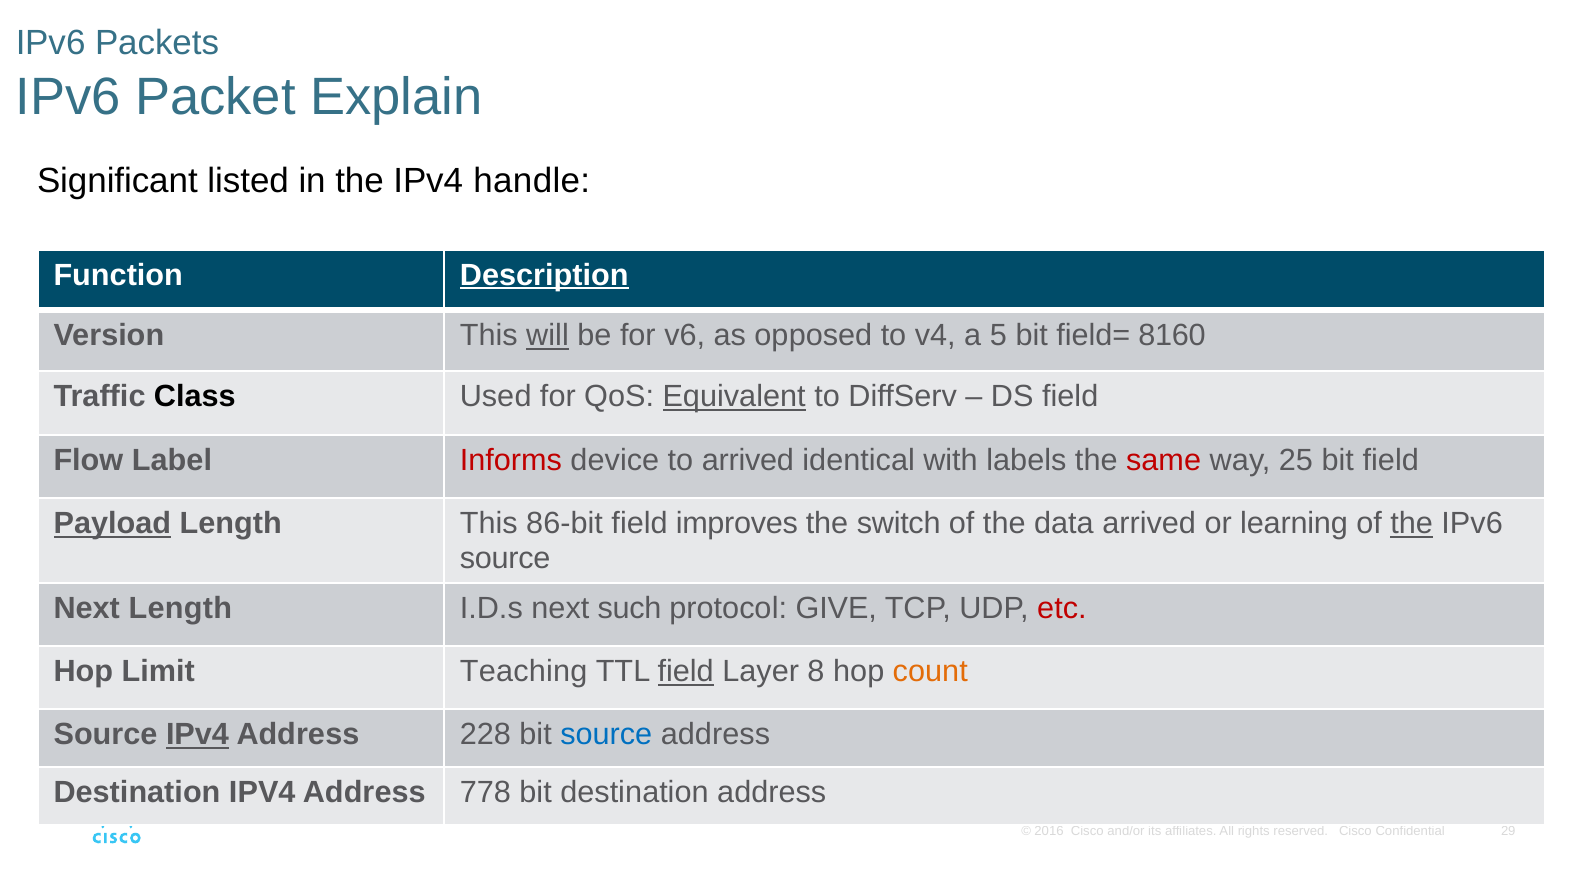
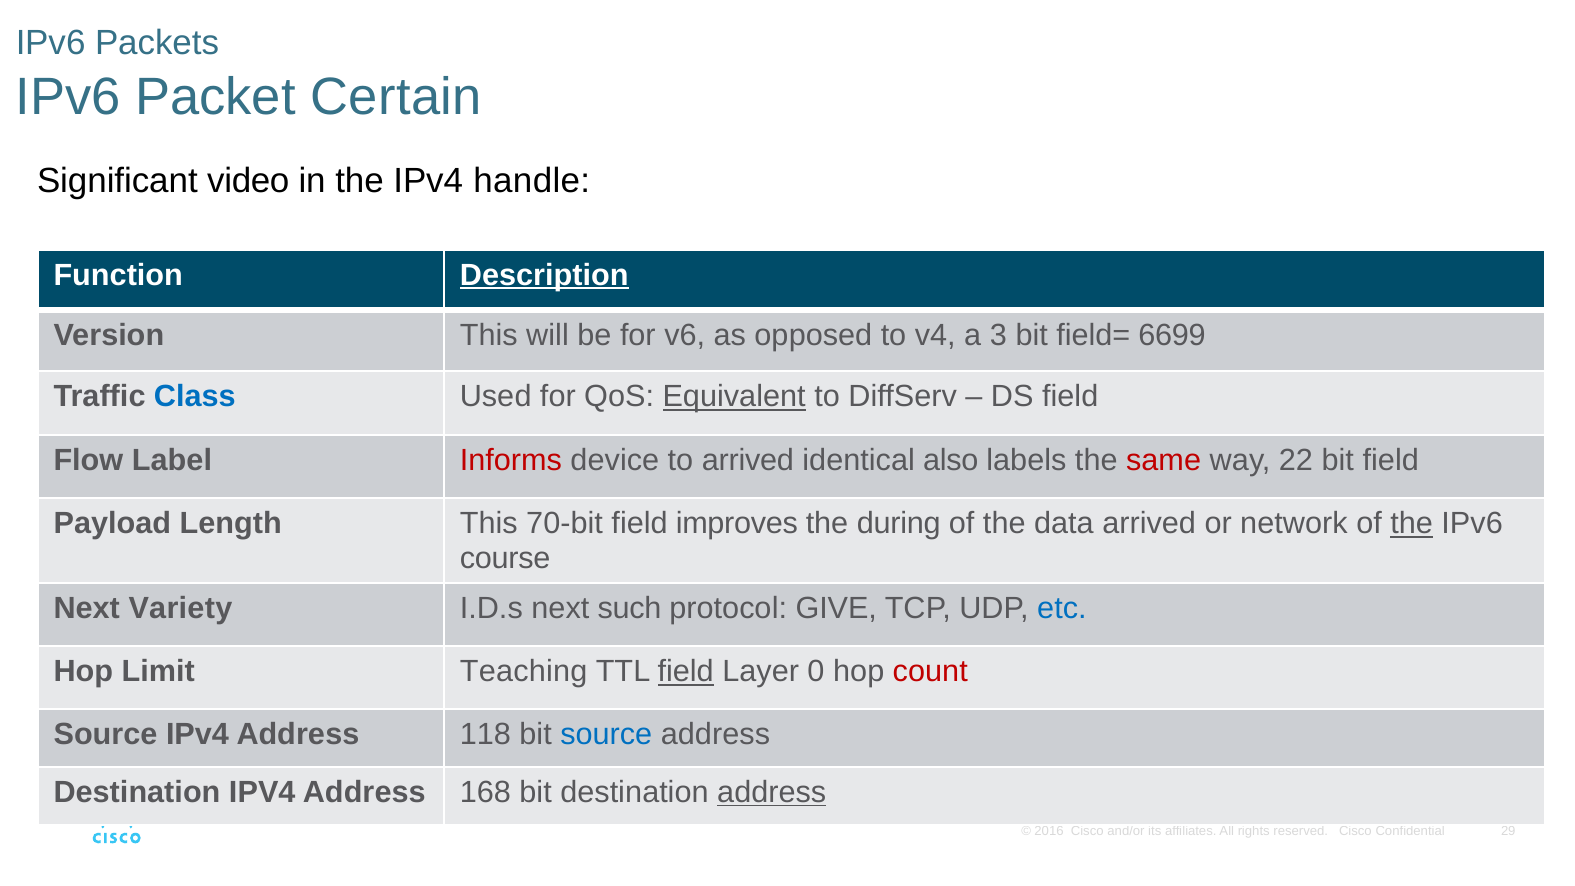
Explain: Explain -> Certain (396, 97)
listed: listed -> video (248, 181)
will underline: present -> none (548, 335)
5: 5 -> 3 (998, 335)
8160: 8160 -> 6699 (1172, 335)
Class colour: black -> blue (195, 397)
with: with -> also (951, 460)
25: 25 -> 22 (1296, 460)
Payload underline: present -> none (112, 524)
86-bit: 86-bit -> 70-bit (565, 524)
switch: switch -> during (899, 524)
learning: learning -> network (1294, 524)
source: source -> course (505, 558)
Next Length: Length -> Variety (180, 608)
etc colour: red -> blue (1062, 608)
8: 8 -> 0 (816, 671)
count colour: orange -> red (930, 671)
IPv4 underline: present -> none (197, 734)
228: 228 -> 118 (485, 734)
778: 778 -> 168 (485, 792)
address underline: none -> present (772, 792)
